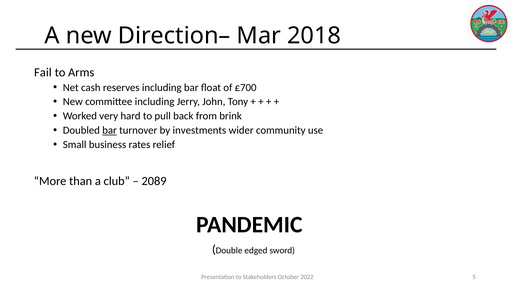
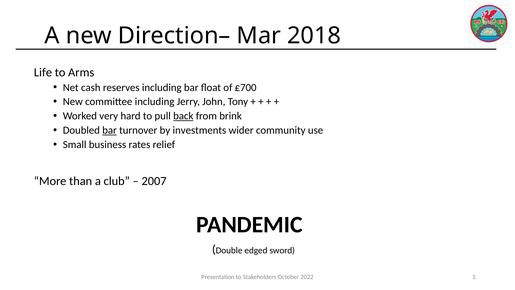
Fail: Fail -> Life (43, 72)
back underline: none -> present (183, 116)
2089: 2089 -> 2007 (154, 181)
